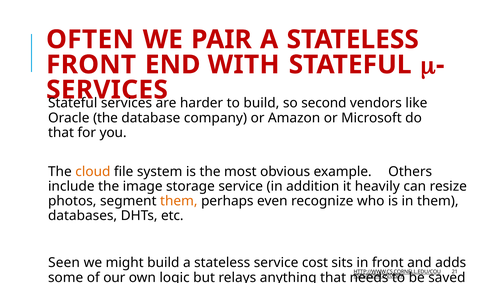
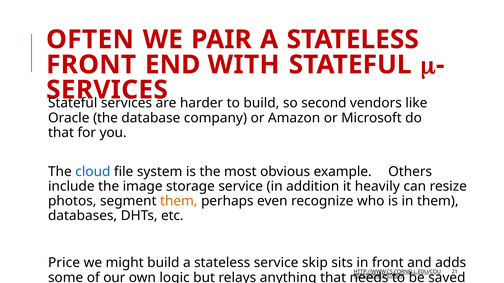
cloud colour: orange -> blue (93, 172)
Seen: Seen -> Price (64, 263)
cost: cost -> skip (315, 263)
